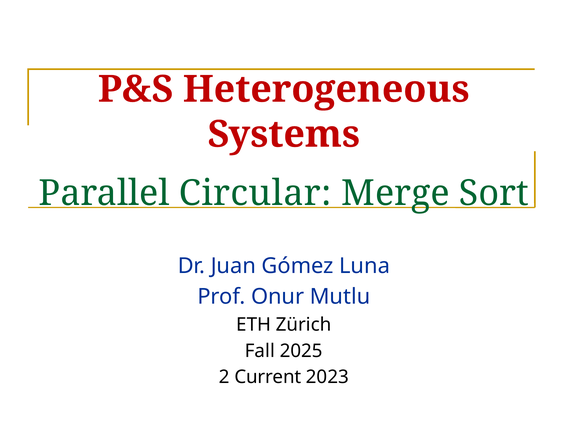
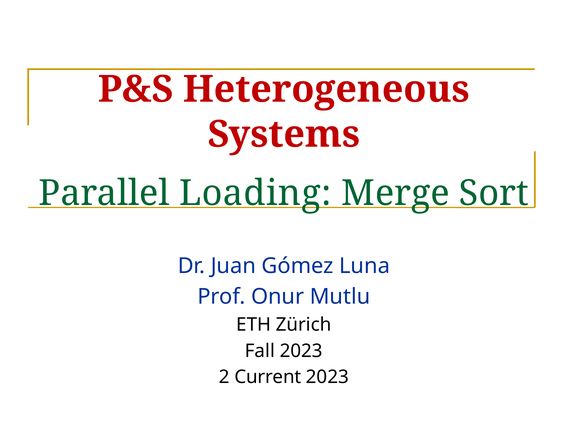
Circular: Circular -> Loading (255, 193)
Fall 2025: 2025 -> 2023 (301, 351)
